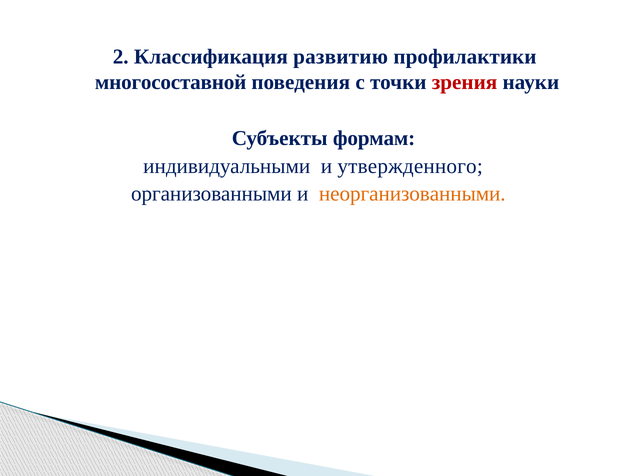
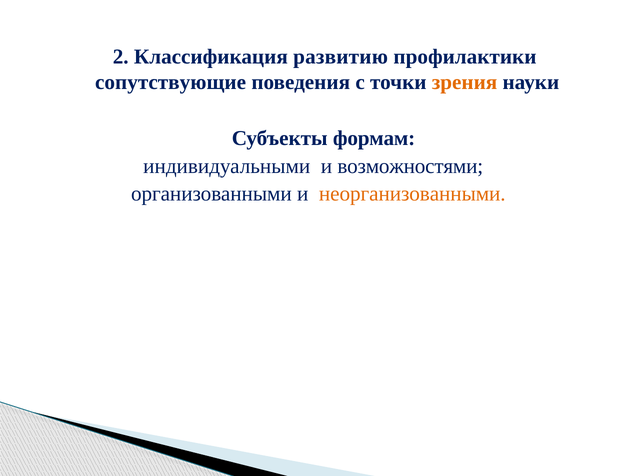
многосоставной: многосоставной -> сопутствующие (171, 82)
зрения colour: red -> orange (465, 82)
утвержденного: утвержденного -> возможностями (410, 166)
